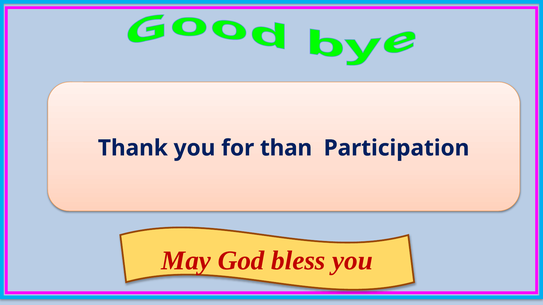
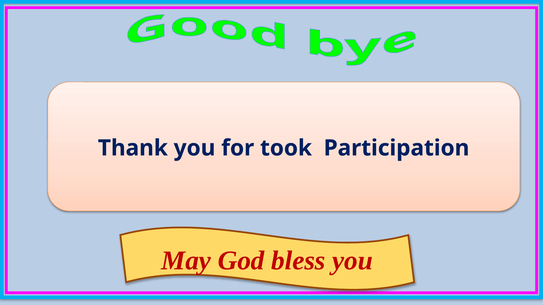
than: than -> took (286, 148)
